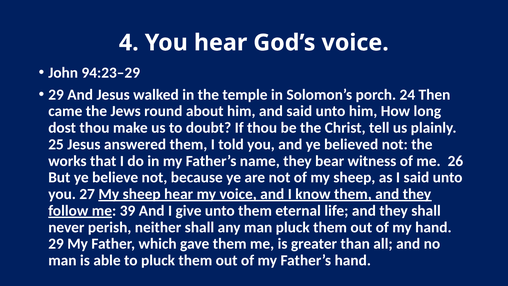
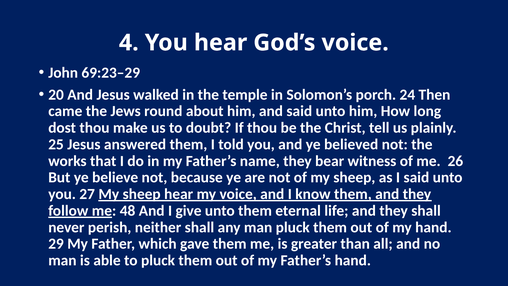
94:23–29: 94:23–29 -> 69:23–29 (111, 73)
29: 29 -> 20 (56, 95)
39: 39 -> 48 (128, 211)
